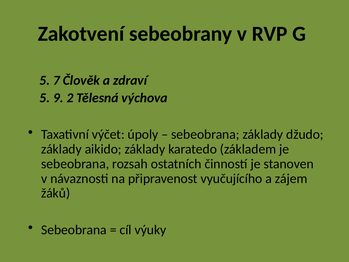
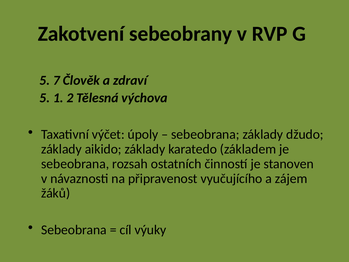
9: 9 -> 1 (58, 98)
